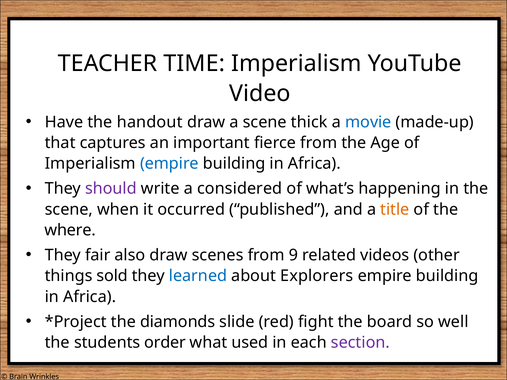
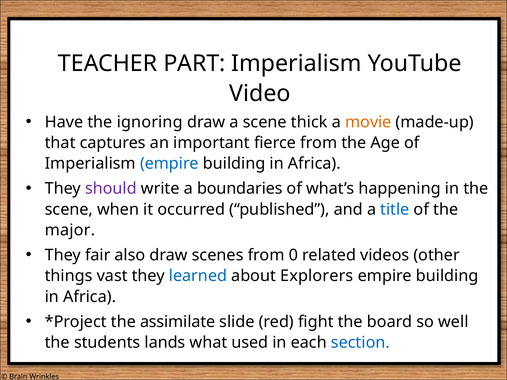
TIME: TIME -> PART (194, 64)
handout: handout -> ignoring (150, 122)
movie colour: blue -> orange (368, 122)
considered: considered -> boundaries (240, 189)
title colour: orange -> blue (395, 210)
where: where -> major (70, 230)
9: 9 -> 0 (293, 255)
sold: sold -> vast (112, 276)
diamonds: diamonds -> assimilate (178, 322)
order: order -> lands (165, 343)
section colour: purple -> blue (360, 343)
